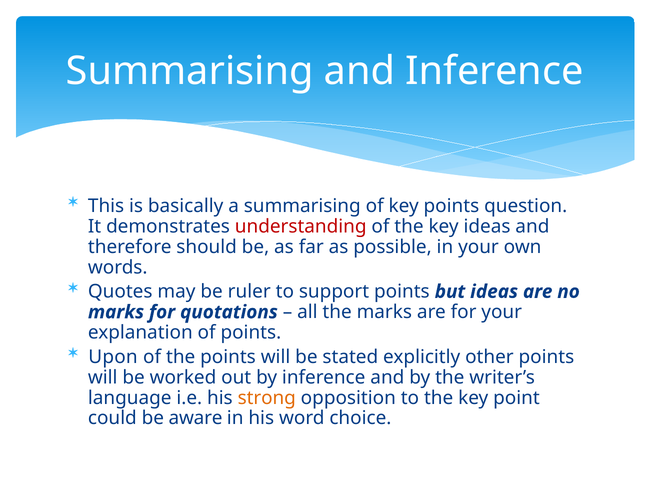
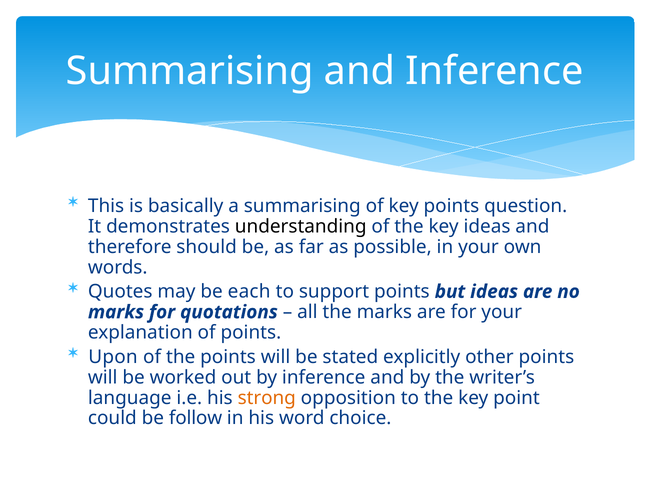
understanding colour: red -> black (301, 227)
ruler: ruler -> each (249, 292)
aware: aware -> follow (196, 419)
